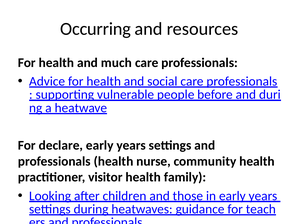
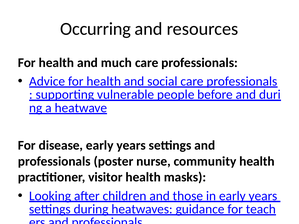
declare: declare -> disease (61, 145)
professionals health: health -> poster (114, 161)
family: family -> masks (185, 177)
